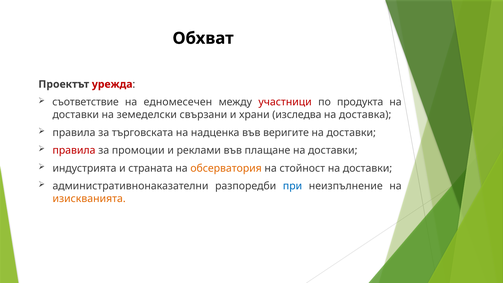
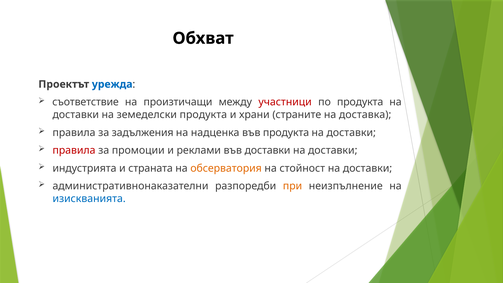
урежда colour: red -> blue (112, 84)
едномесечен: едномесечен -> произтичащи (178, 102)
земеделски свързани: свързани -> продукта (203, 115)
изследва: изследва -> страните (297, 115)
търговската: търговската -> задължения (143, 133)
във веригите: веригите -> продукта (286, 133)
във плащане: плащане -> доставки (268, 150)
при colour: blue -> orange (293, 186)
изискванията colour: orange -> blue (89, 199)
